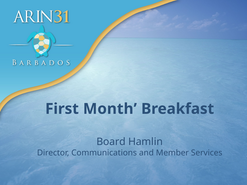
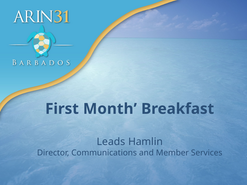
Board: Board -> Leads (111, 142)
